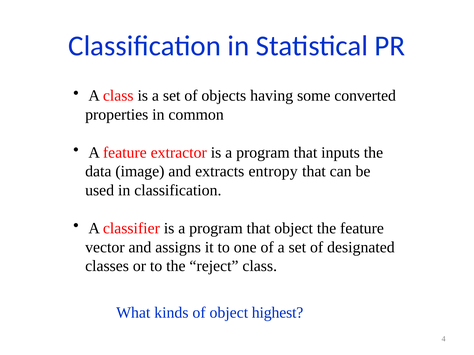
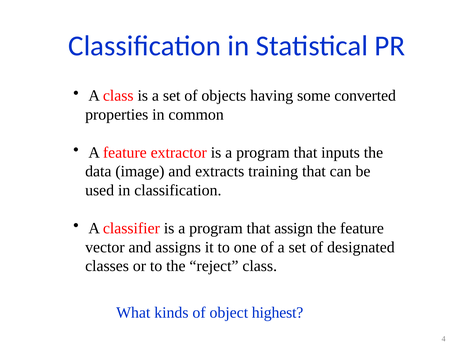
entropy: entropy -> training (273, 172)
that object: object -> assign (294, 229)
